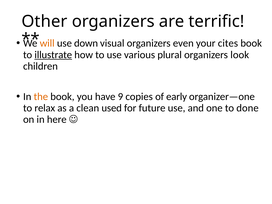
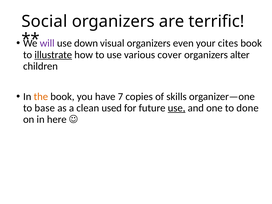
Other: Other -> Social (44, 21)
will colour: orange -> purple (47, 43)
plural: plural -> cover (170, 55)
look: look -> alter (240, 55)
9: 9 -> 7 (120, 97)
early: early -> skills (177, 97)
relax: relax -> base (45, 108)
use underline: none -> present (177, 108)
